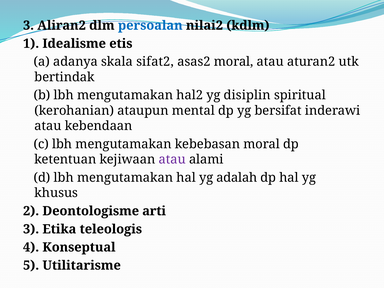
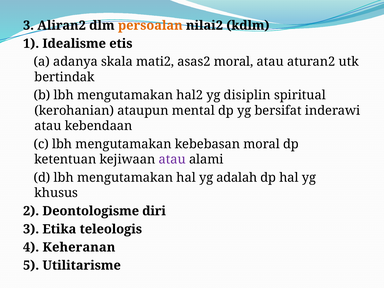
persoalan colour: blue -> orange (150, 25)
sifat2: sifat2 -> mati2 (155, 62)
arti: arti -> diri (154, 211)
Konseptual: Konseptual -> Keheranan (79, 247)
